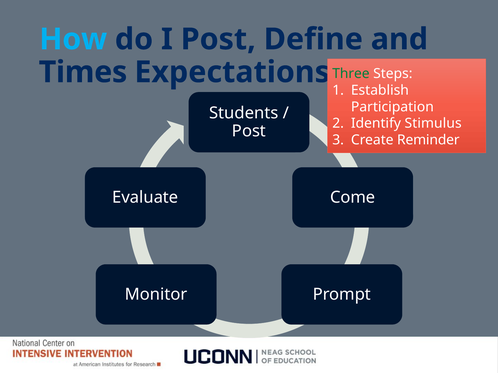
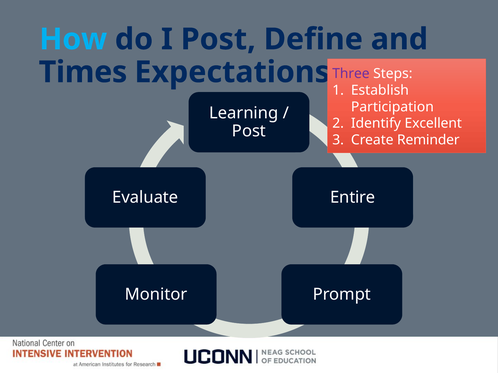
Three colour: green -> purple (351, 74)
Students: Students -> Learning (244, 113)
Stimulus: Stimulus -> Excellent (433, 124)
Come: Come -> Entire (353, 198)
